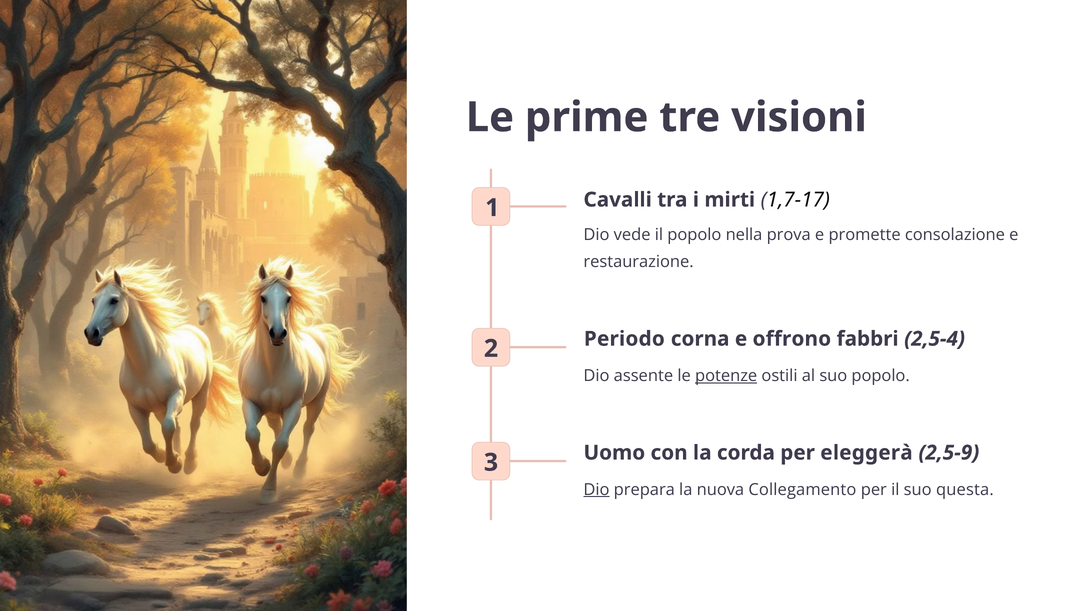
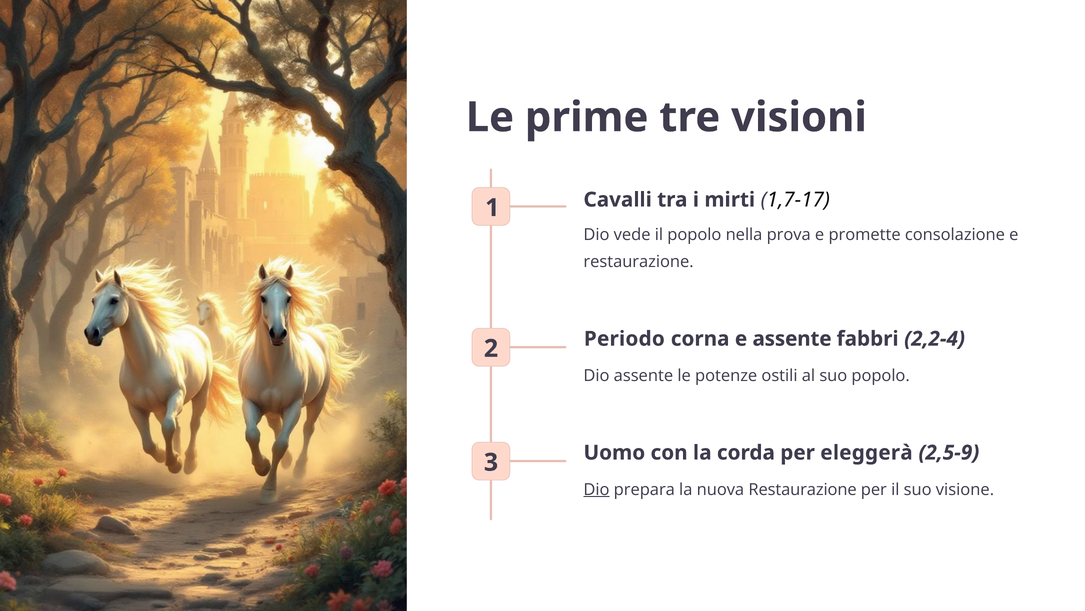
e offrono: offrono -> assente (792, 338)
2,5-4: 2,5-4 -> 2,2-4 (935, 338)
potenze underline: present -> none (726, 375)
nuova Collegamento: Collegamento -> Restaurazione (803, 489)
questa: questa -> visione (965, 489)
